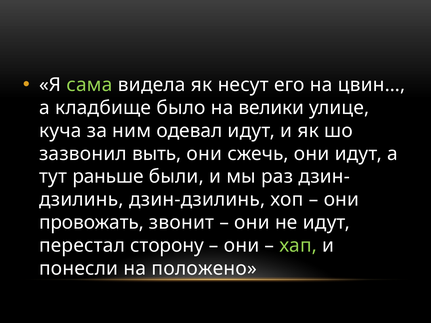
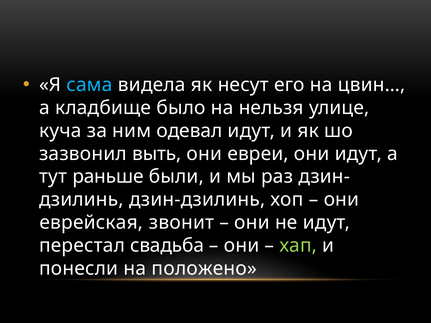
сама colour: light green -> light blue (89, 85)
велики: велики -> нельзя (271, 108)
сжечь: сжечь -> евреи (258, 154)
провожать: провожать -> еврейская (91, 223)
сторону: сторону -> свадьба (167, 246)
